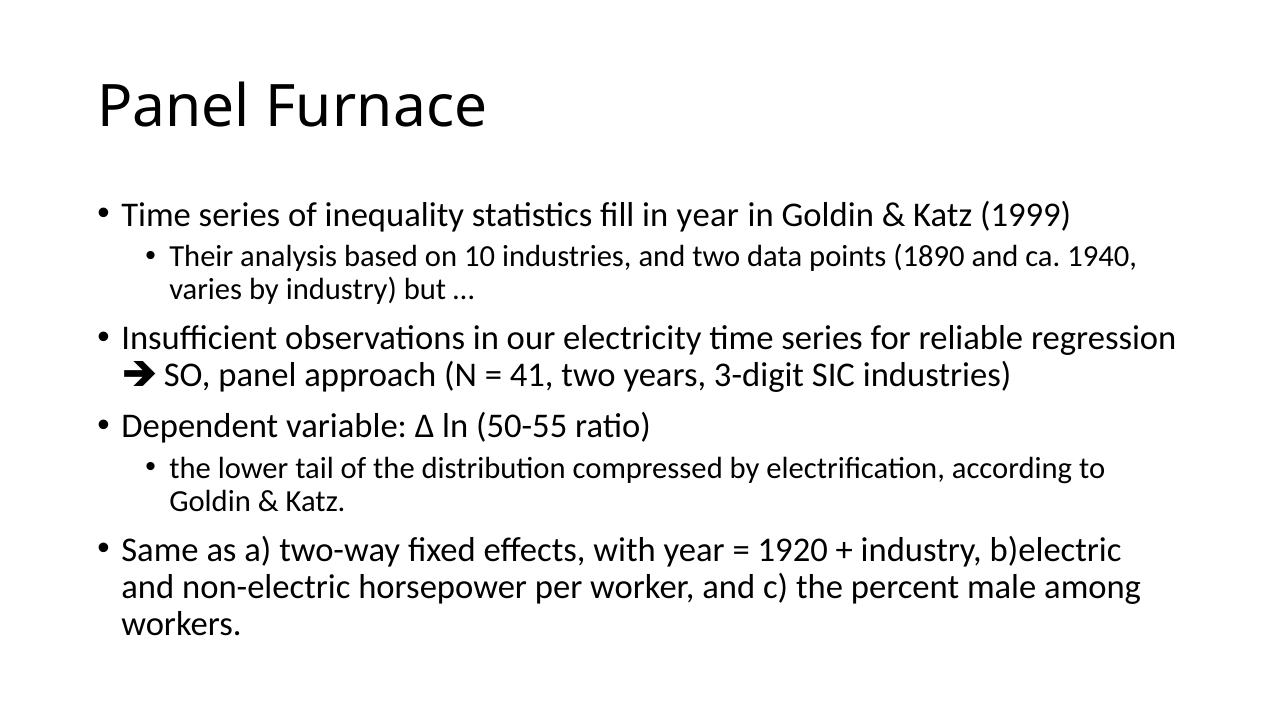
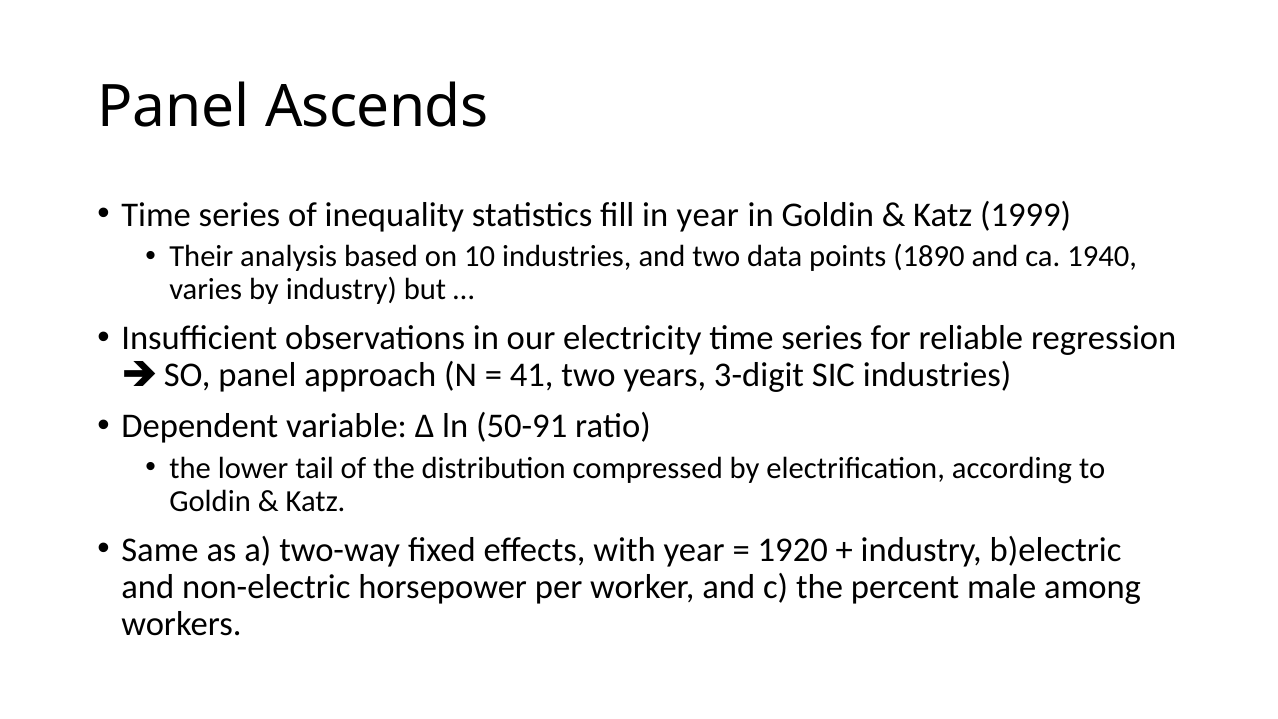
Furnace: Furnace -> Ascends (377, 107)
50-55: 50-55 -> 50-91 (522, 426)
